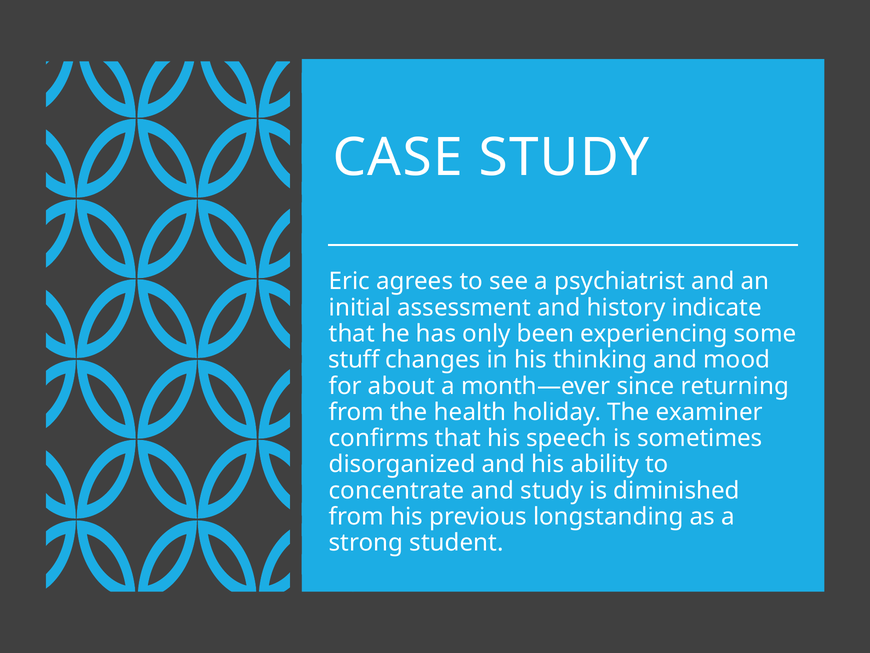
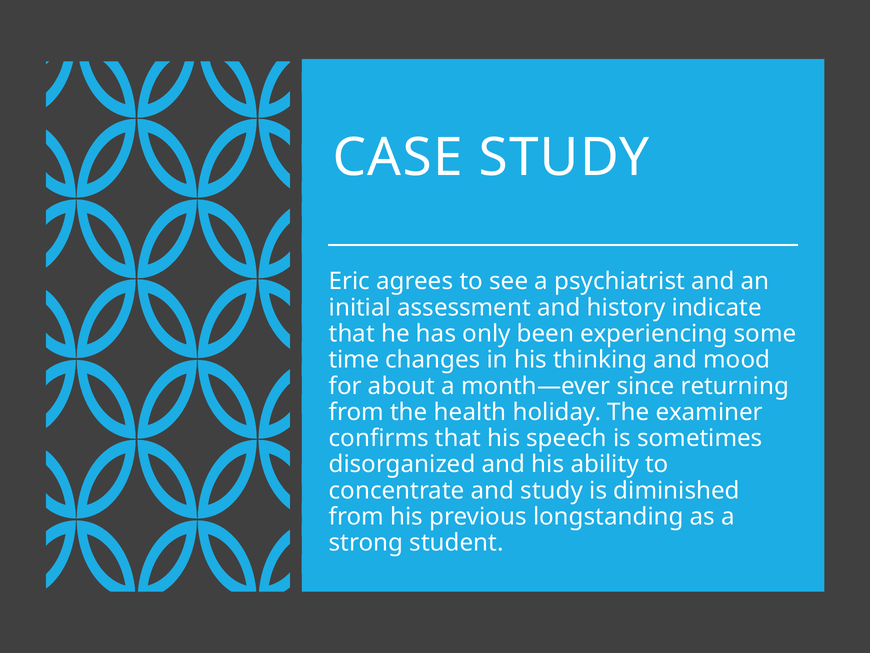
stuff: stuff -> time (354, 360)
